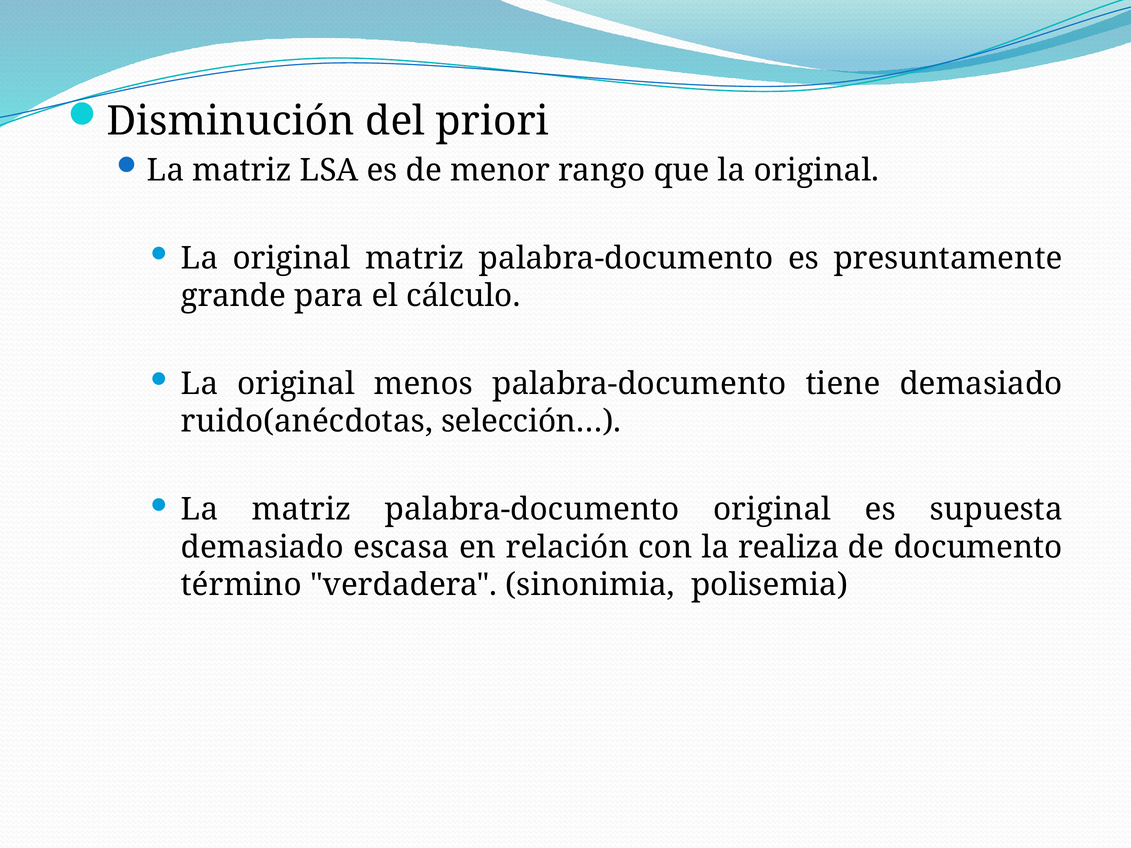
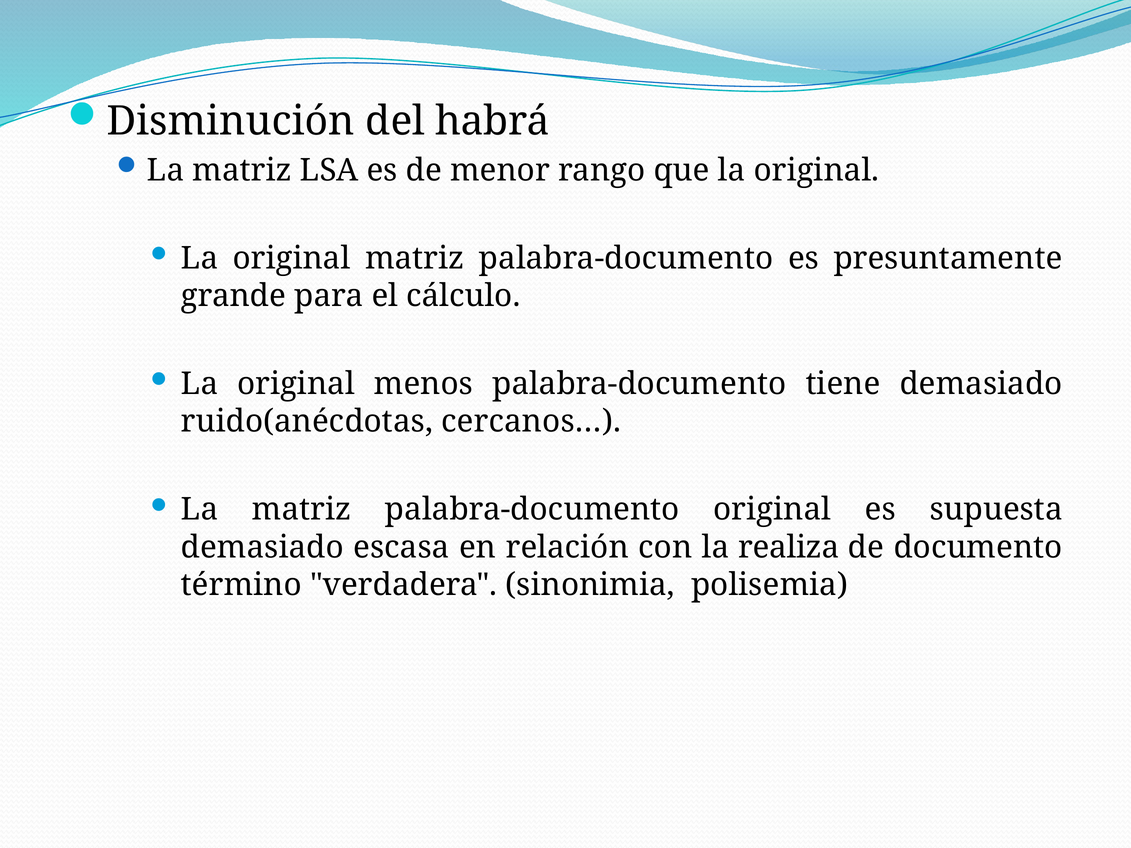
priori: priori -> habrá (493, 121)
selección…: selección… -> cercanos… (531, 422)
